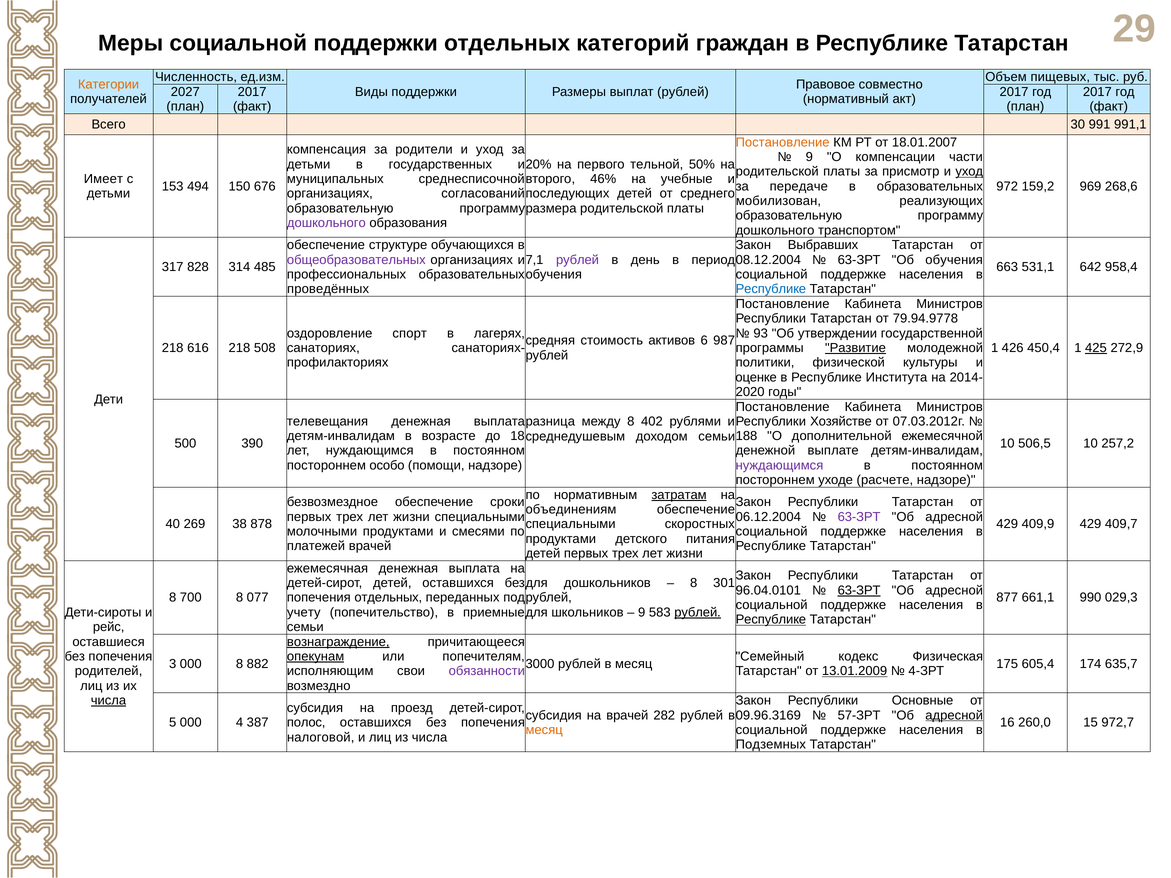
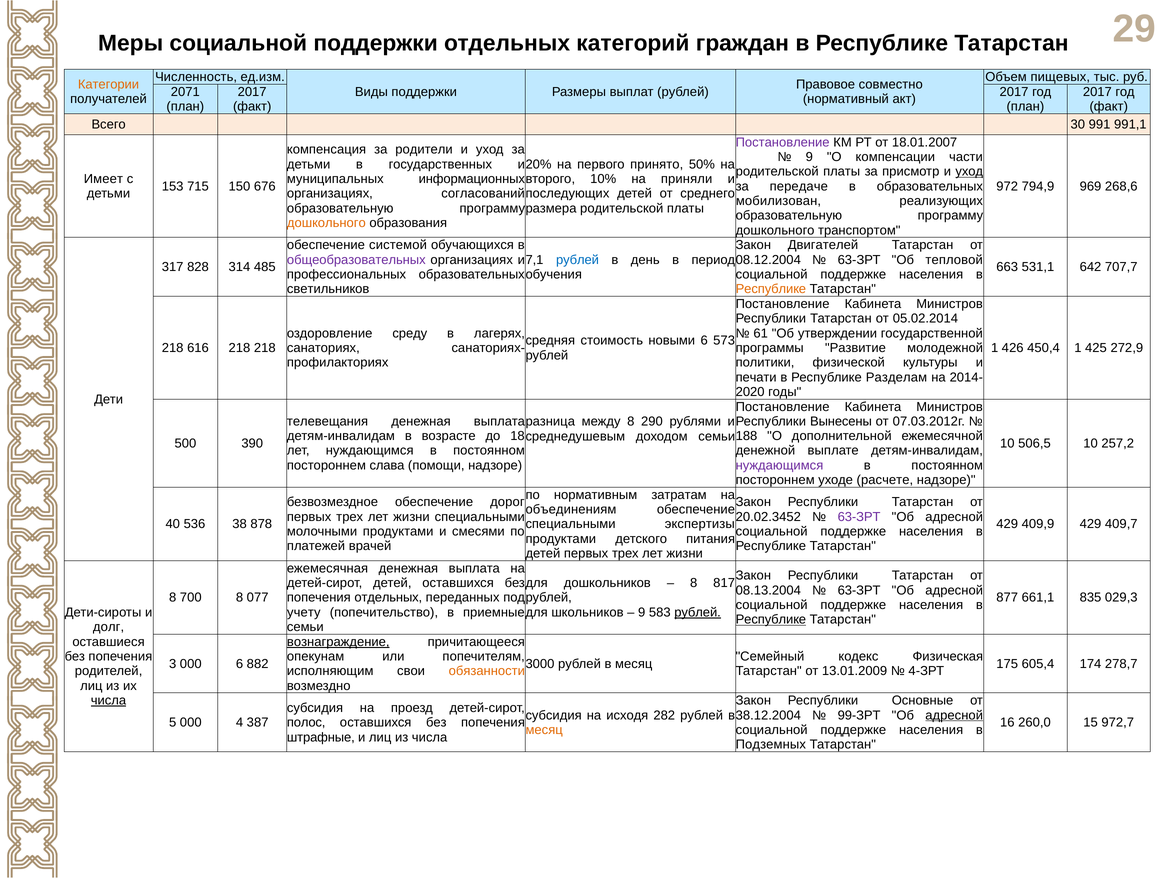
2027: 2027 -> 2071 (185, 92)
Постановление colour: orange -> purple (783, 142)
тельной: тельной -> принято (657, 164)
среднесписочной: среднесписочной -> информационных (472, 179)
46%: 46% -> 10% (603, 179)
учебные: учебные -> приняли (687, 179)
494: 494 -> 715 (198, 186)
159,2: 159,2 -> 794,9 (1038, 186)
дошкольного colour: purple -> orange (326, 223)
структуре: структуре -> системой (398, 245)
Выбравших: Выбравших -> Двигателей (823, 245)
рублей colour: purple -> blue (578, 260)
Об обучения: обучения -> тепловой (954, 260)
958,4: 958,4 -> 707,7 (1121, 267)
проведённых: проведённых -> светильников (328, 289)
Республике colour: blue -> orange (771, 289)
79.94.9778: 79.94.9778 -> 05.02.2014 (925, 319)
спорт: спорт -> среду (410, 333)
93: 93 -> 61 (761, 333)
активов: активов -> новыми (672, 341)
987: 987 -> 573 (724, 341)
218 508: 508 -> 218 (265, 348)
Развитие underline: present -> none (855, 348)
425 underline: present -> none (1096, 348)
оценке: оценке -> печати (756, 377)
Института: Института -> Разделам (896, 377)
Хозяйстве: Хозяйстве -> Вынесены (841, 422)
402: 402 -> 290 (652, 422)
особо: особо -> слава (387, 465)
затратам underline: present -> none (679, 495)
сроки: сроки -> дорог (507, 502)
06.12.2004: 06.12.2004 -> 20.02.3452 (768, 517)
269: 269 -> 536 (194, 524)
скоростных: скоростных -> экспертизы (700, 524)
301: 301 -> 817 (724, 583)
96.04.0101: 96.04.0101 -> 08.13.2004 (768, 590)
63-ЗРТ underline: present -> none (859, 590)
990: 990 -> 835 (1091, 598)
рейс: рейс -> долг (109, 627)
опекунам underline: present -> none (316, 657)
000 8: 8 -> 6 (240, 664)
635,7: 635,7 -> 278,7 (1121, 664)
обязанности colour: purple -> orange (487, 671)
13.01.2009 underline: present -> none (855, 671)
на врачей: врачей -> исходя (627, 715)
09.96.3169: 09.96.3169 -> 38.12.2004 (768, 715)
57-ЗРТ: 57-ЗРТ -> 99-ЗРТ (859, 715)
налоговой: налоговой -> штрафные (321, 737)
